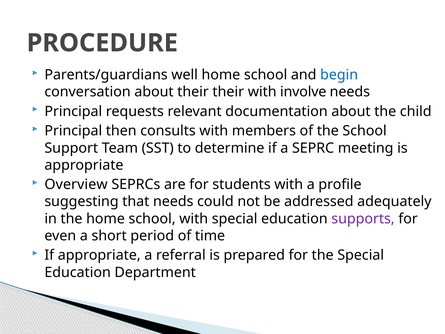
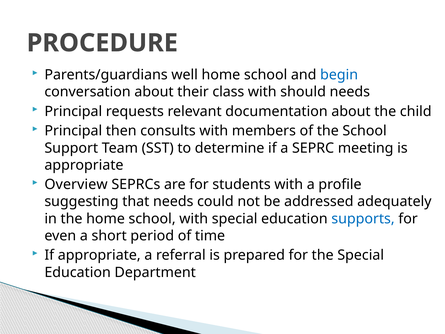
their their: their -> class (228, 92)
involve: involve -> should (303, 92)
supports colour: purple -> blue (363, 219)
